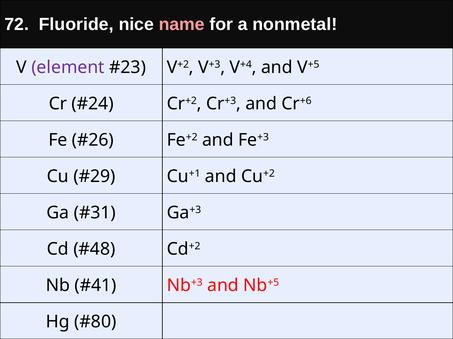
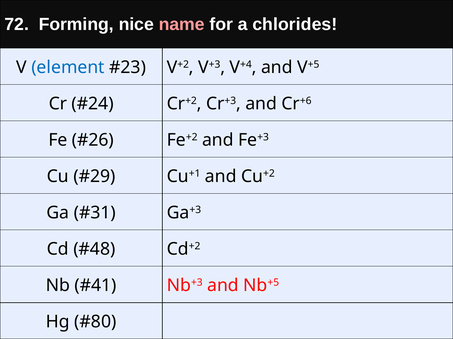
Fluoride: Fluoride -> Forming (76, 24)
nonmetal: nonmetal -> chlorides (295, 24)
element colour: purple -> blue (68, 67)
